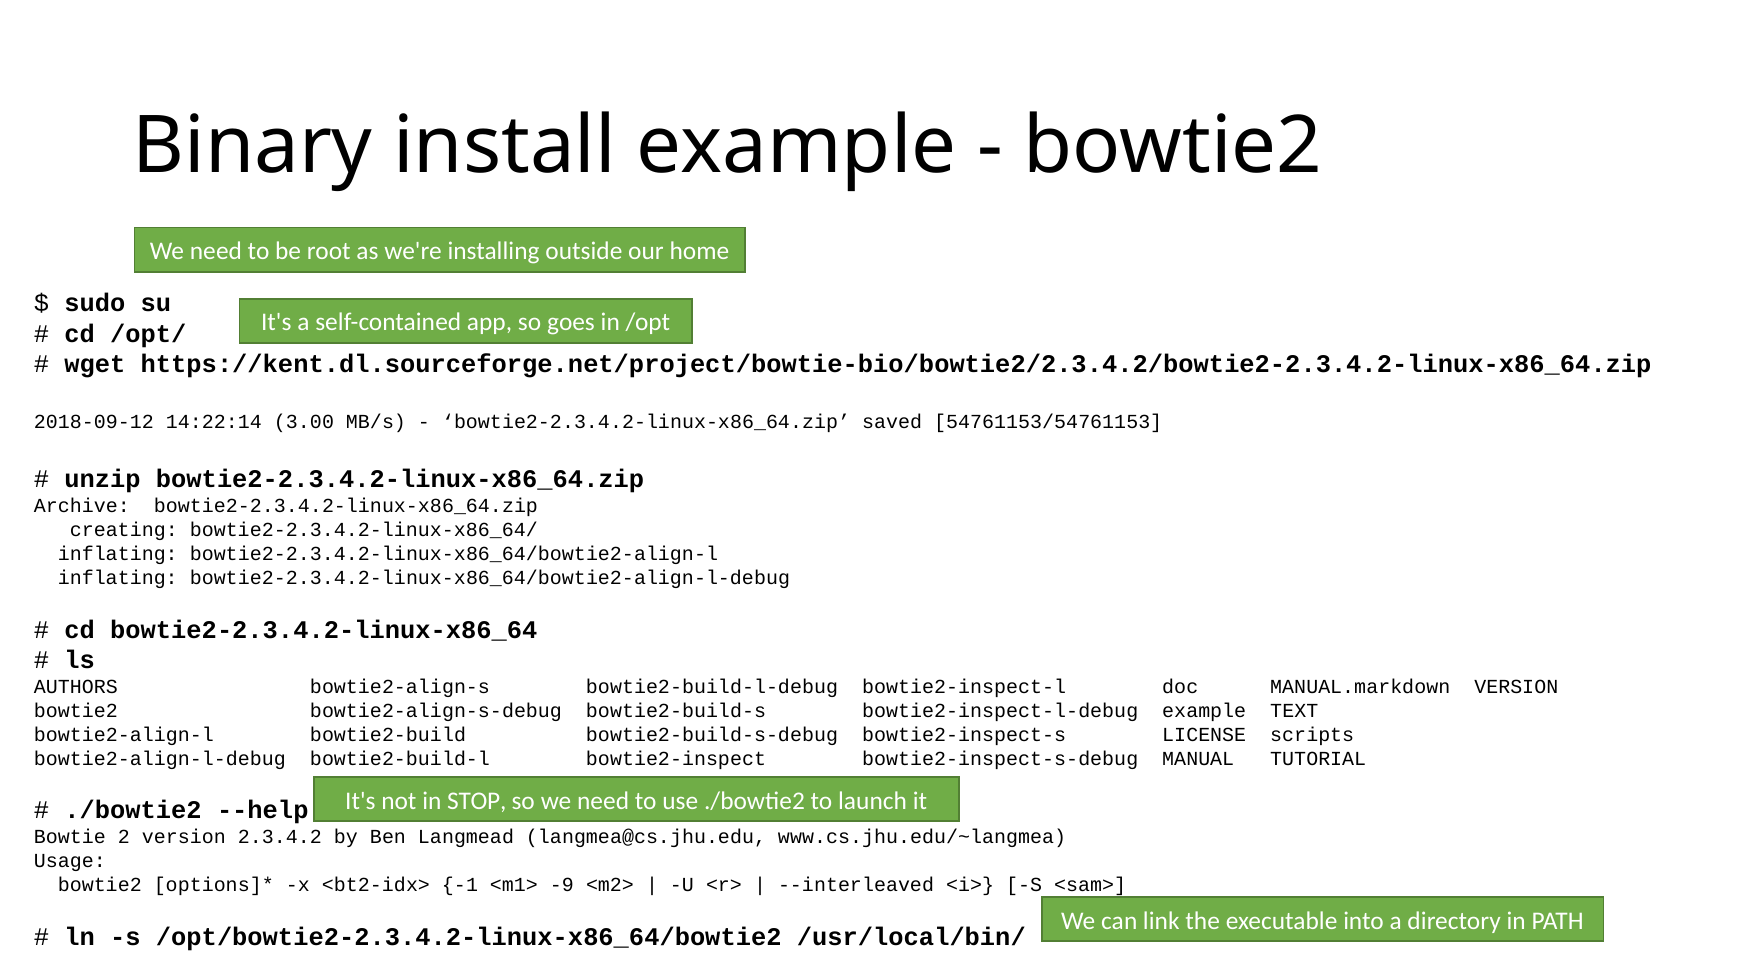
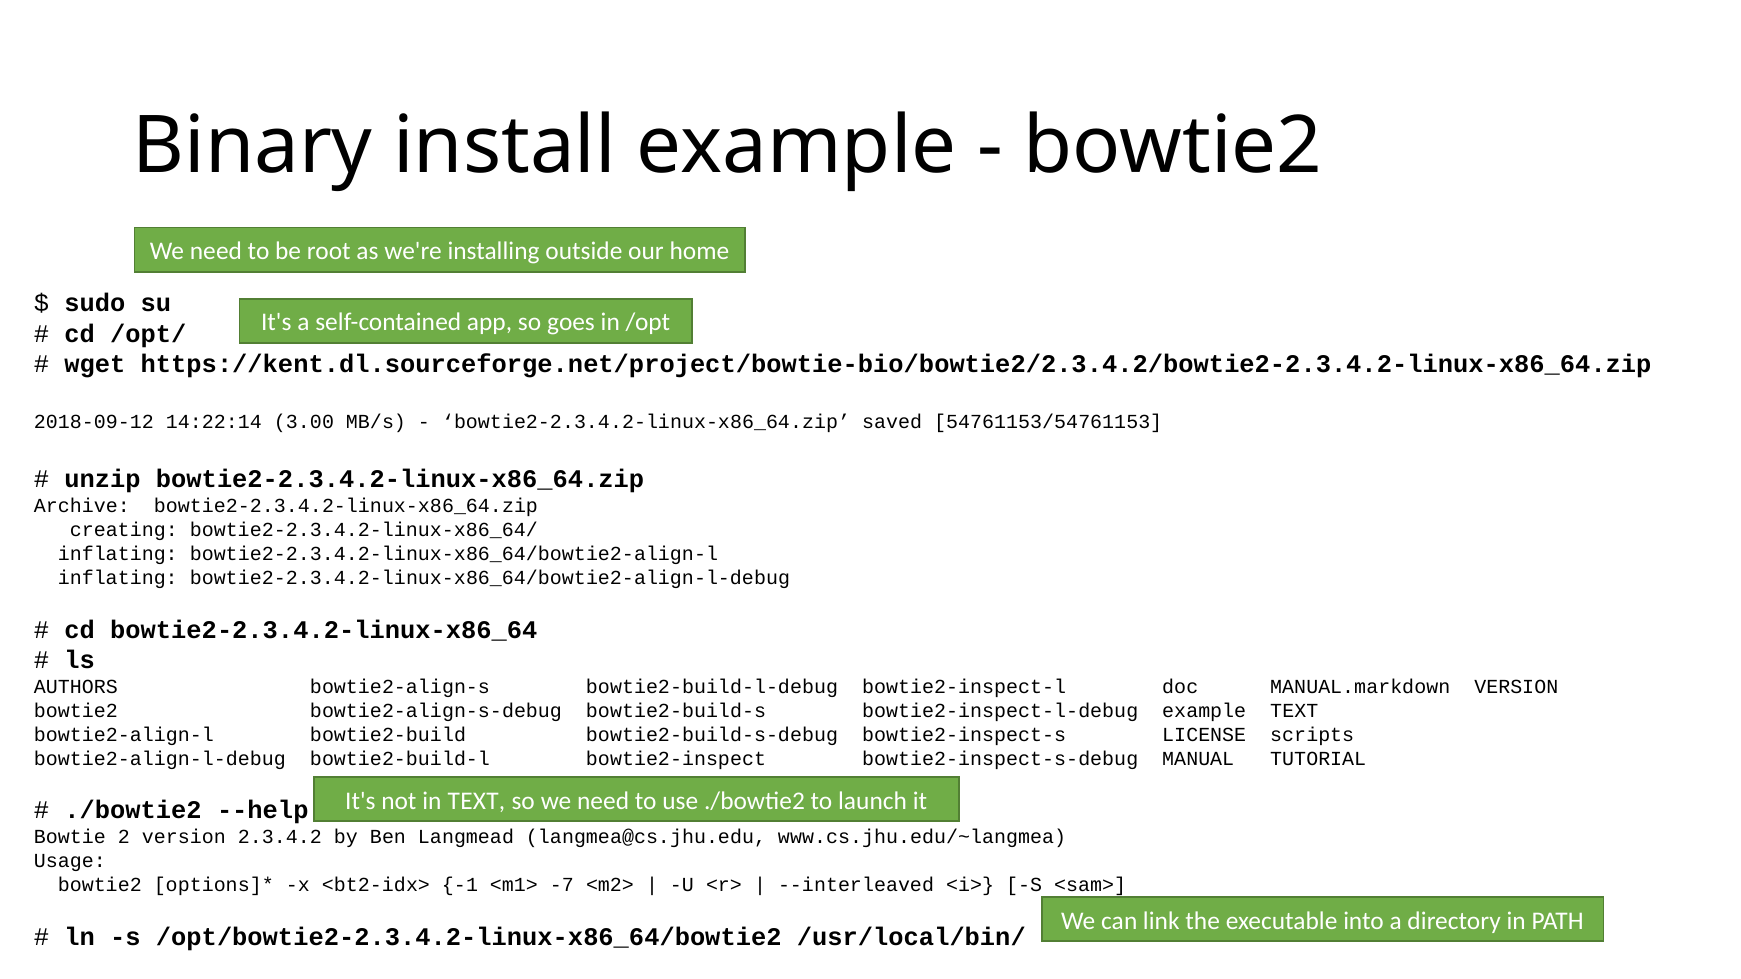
in STOP: STOP -> TEXT (476, 801)
-9: -9 -> -7 (562, 885)
